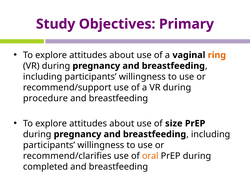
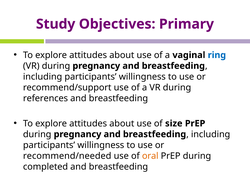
ring colour: orange -> blue (217, 55)
procedure: procedure -> references (45, 99)
recommend/clarifies: recommend/clarifies -> recommend/needed (67, 156)
